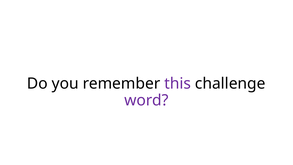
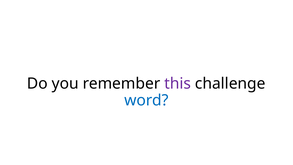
word colour: purple -> blue (146, 100)
